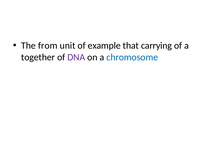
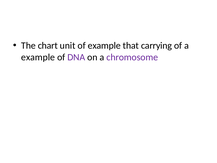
from: from -> chart (48, 46)
together: together -> example (38, 57)
chromosome colour: blue -> purple (132, 57)
